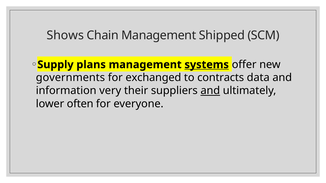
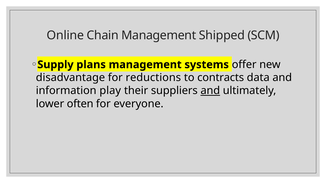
Shows: Shows -> Online (65, 35)
systems underline: present -> none (207, 65)
governments: governments -> disadvantage (70, 78)
exchanged: exchanged -> reductions (153, 78)
very: very -> play (110, 91)
